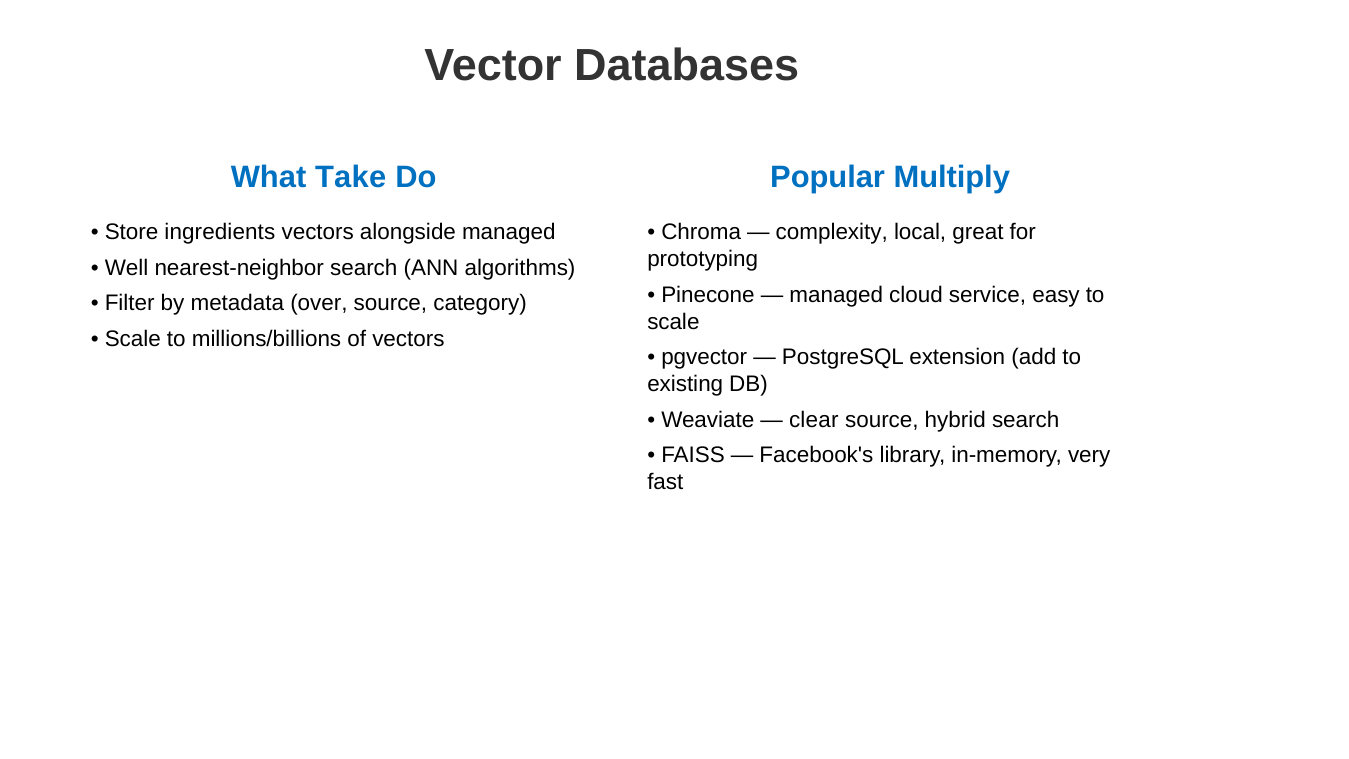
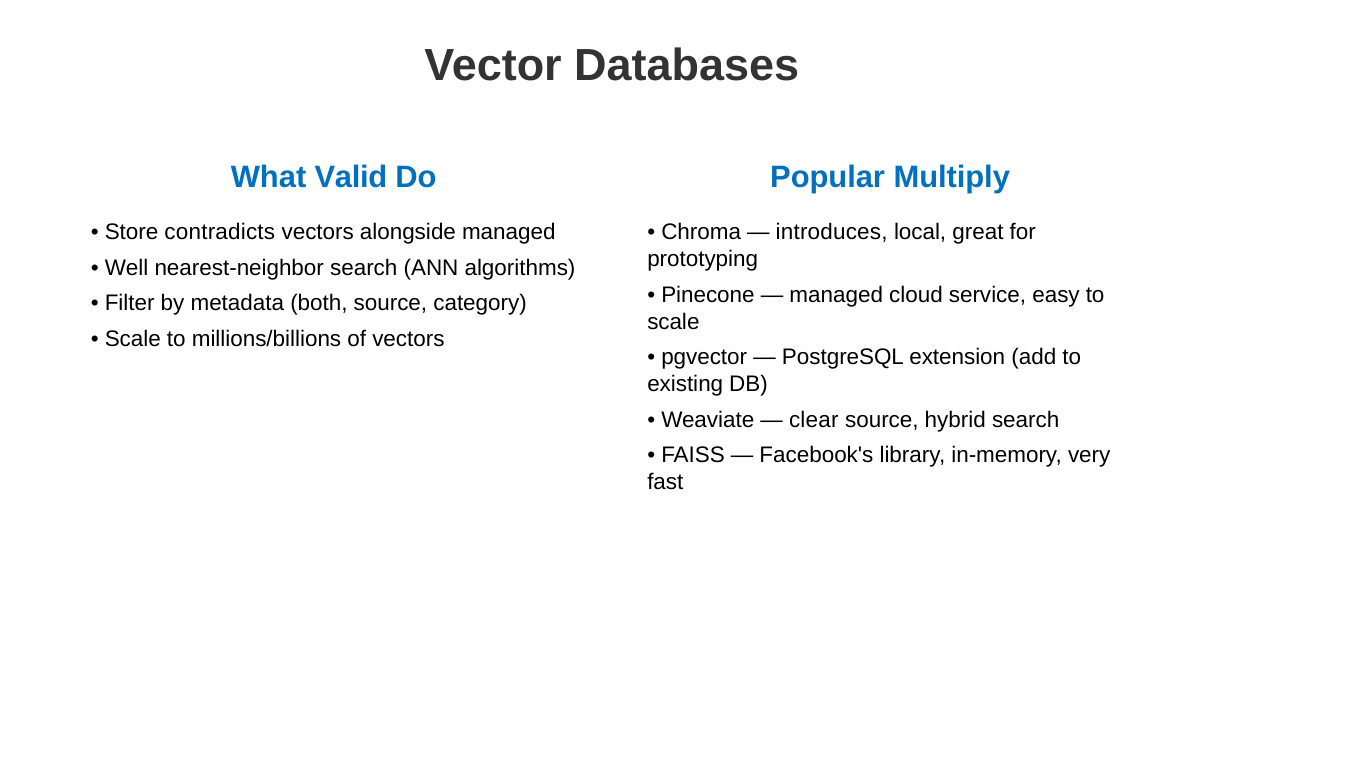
Take: Take -> Valid (351, 177)
ingredients: ingredients -> contradicts (220, 232)
complexity: complexity -> introduces (832, 232)
over: over -> both (319, 303)
